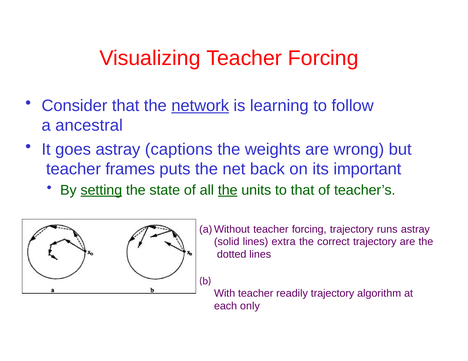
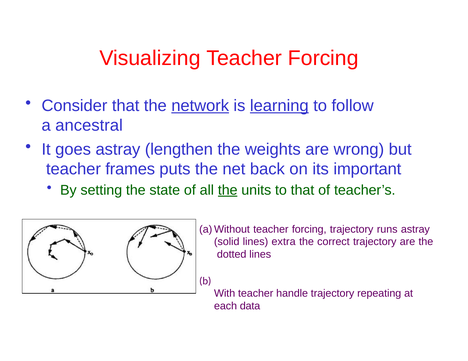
learning underline: none -> present (279, 106)
captions: captions -> lengthen (179, 150)
setting underline: present -> none (101, 190)
readily: readily -> handle (292, 294)
algorithm: algorithm -> repeating (379, 294)
only: only -> data (250, 306)
